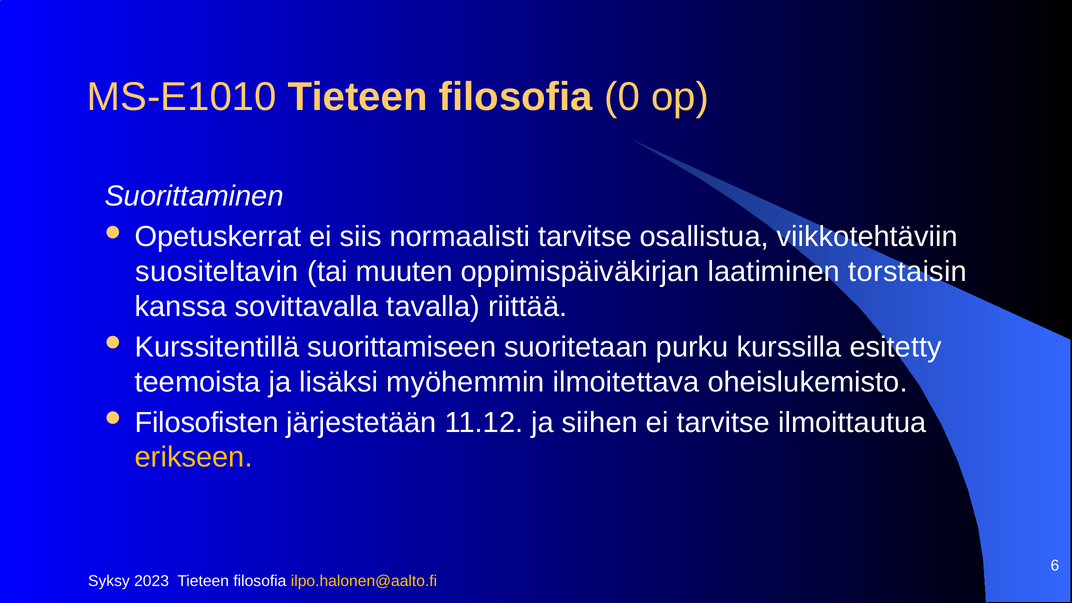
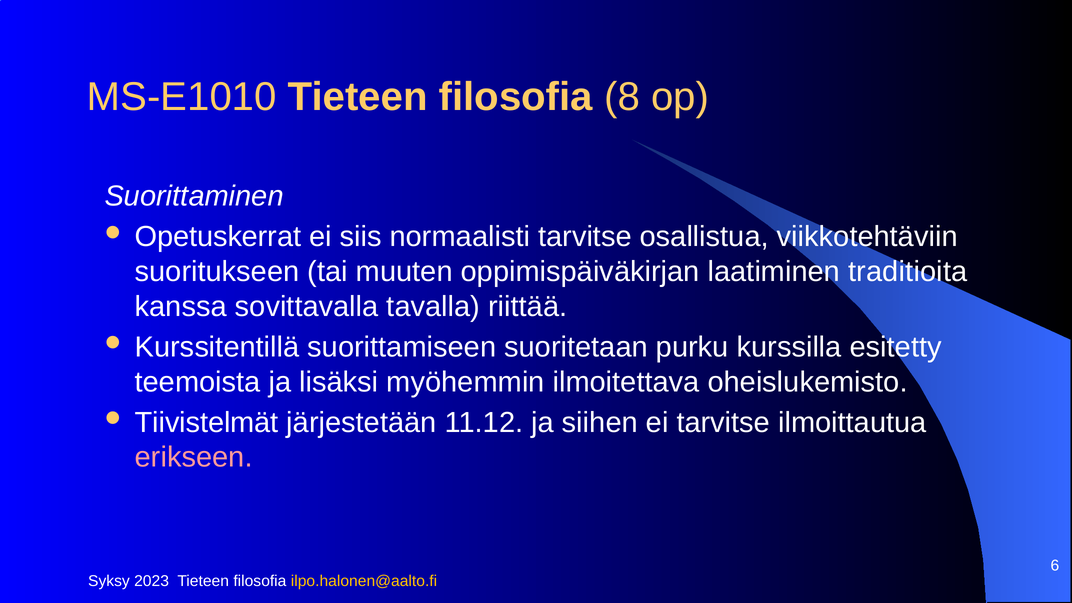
0: 0 -> 8 (622, 97)
suositeltavin: suositeltavin -> suoritukseen (217, 272)
torstaisin: torstaisin -> traditioita (908, 272)
Filosofisten: Filosofisten -> Tiivistelmät (207, 423)
erikseen colour: yellow -> pink (194, 457)
